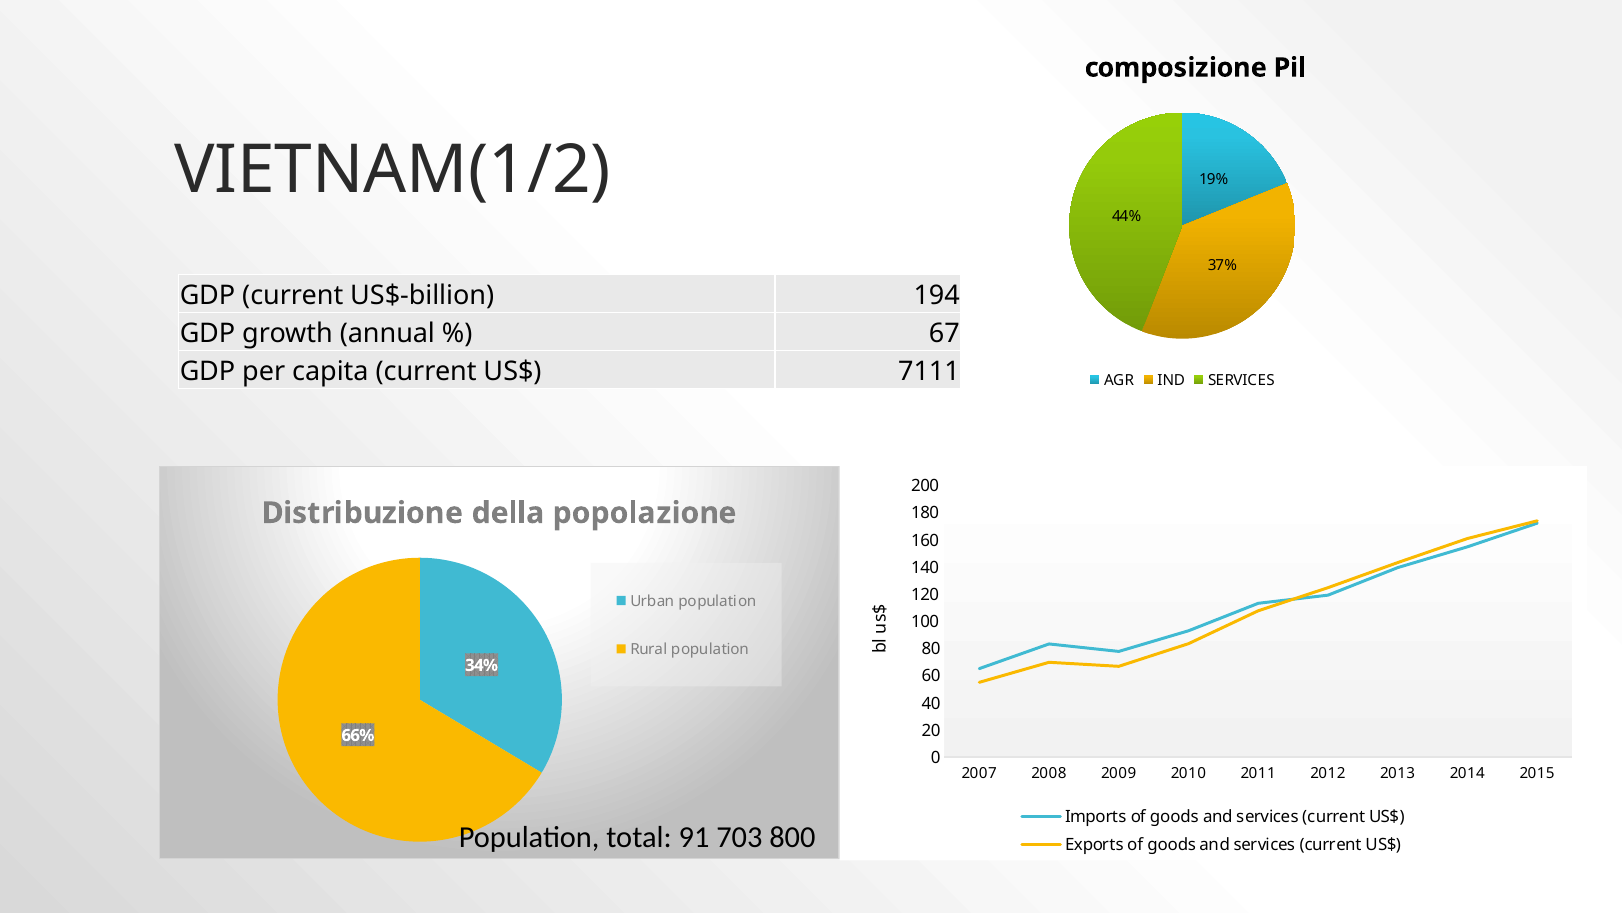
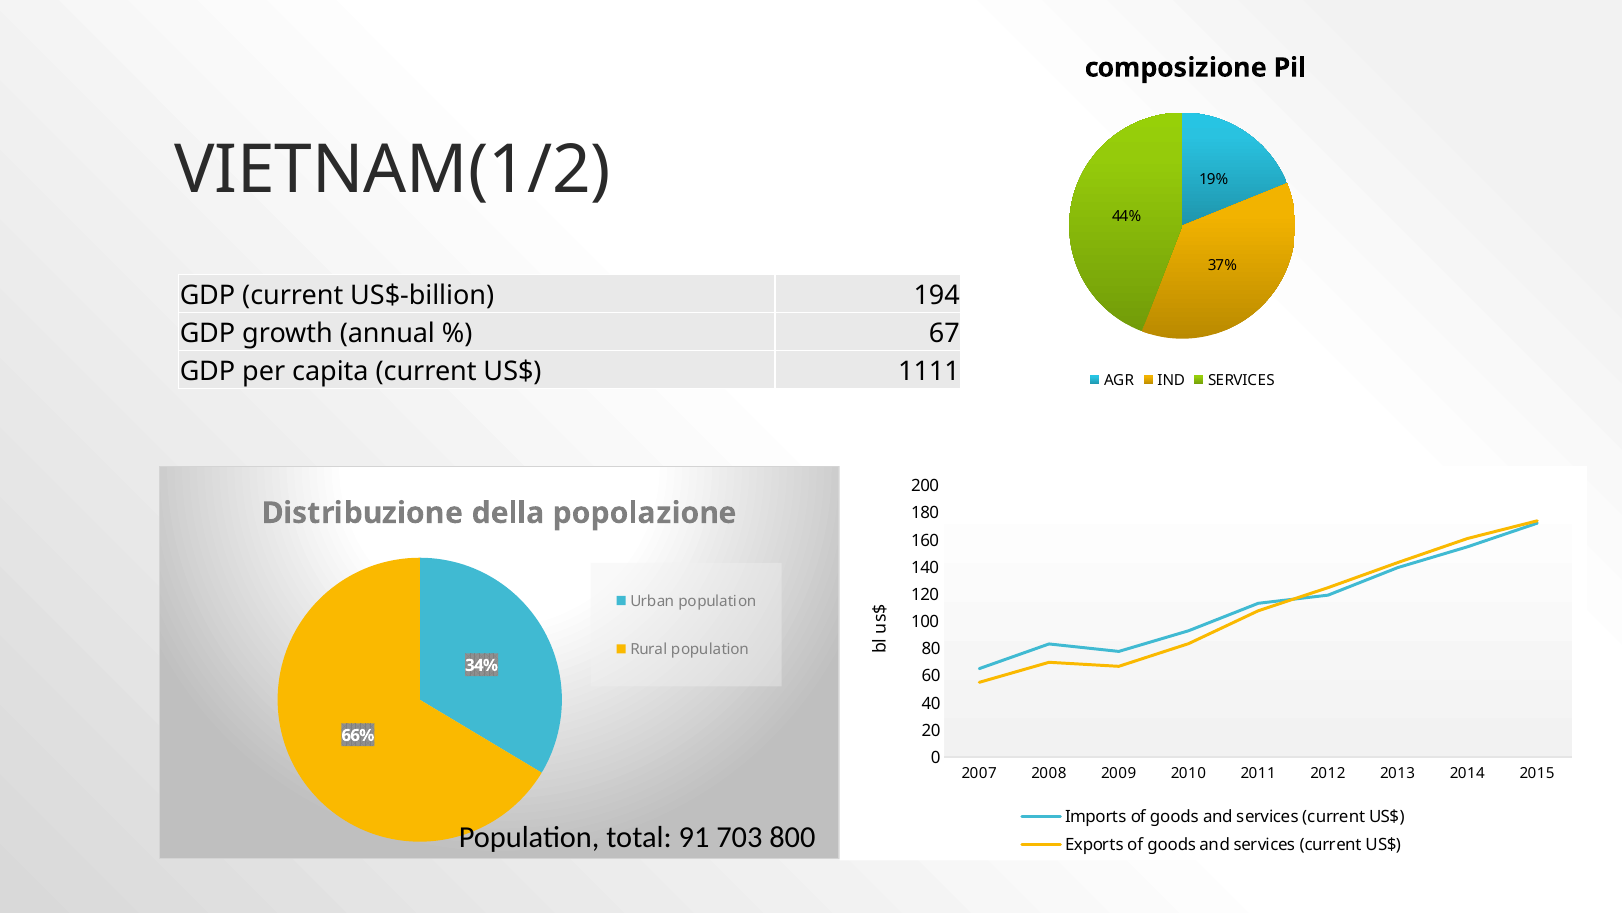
7111: 7111 -> 1111 (929, 371)
